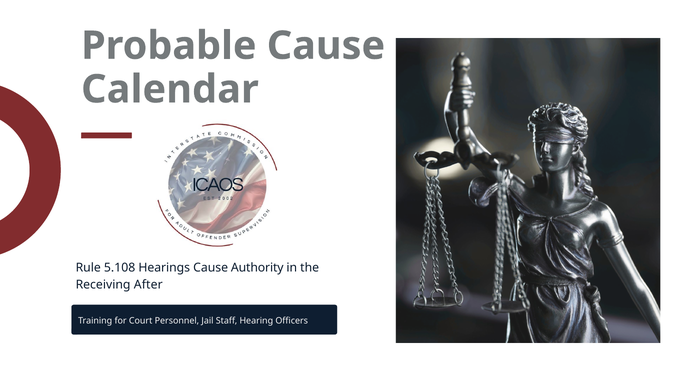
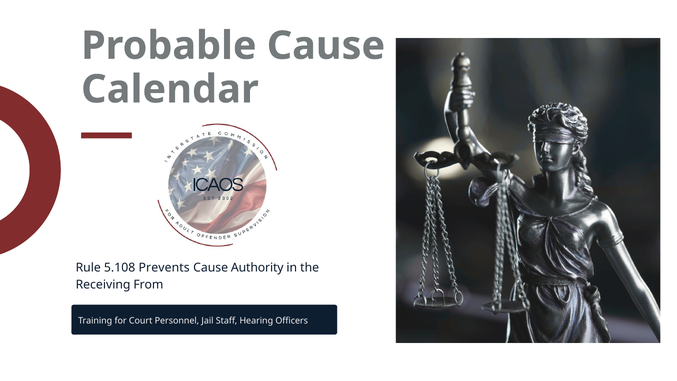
Hearings: Hearings -> Prevents (164, 267)
After: After -> From (148, 284)
